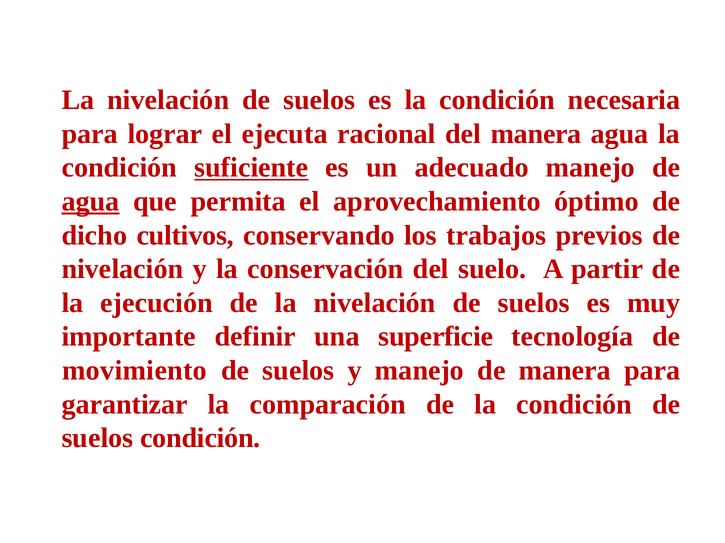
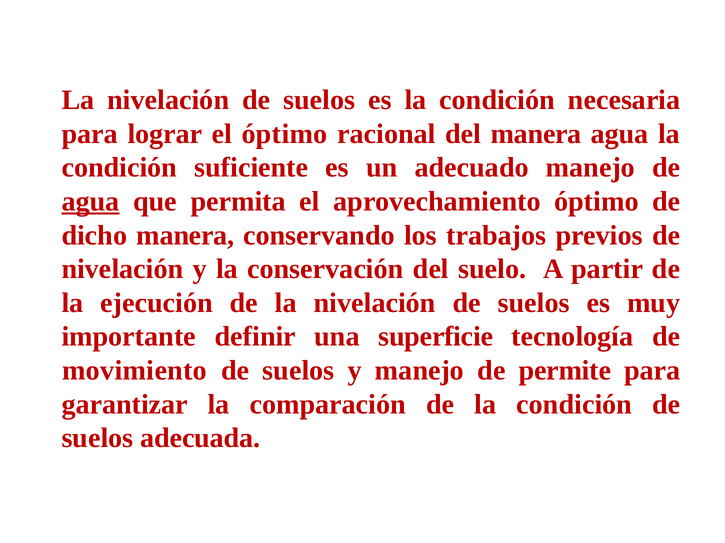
el ejecuta: ejecuta -> óptimo (285, 134)
suficiente underline: present -> none (251, 168)
dicho cultivos: cultivos -> manera (185, 236)
de manera: manera -> permite (565, 371)
suelos condición: condición -> adecuada (200, 439)
